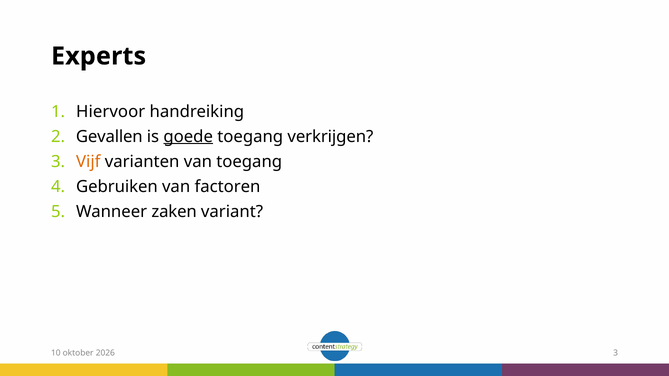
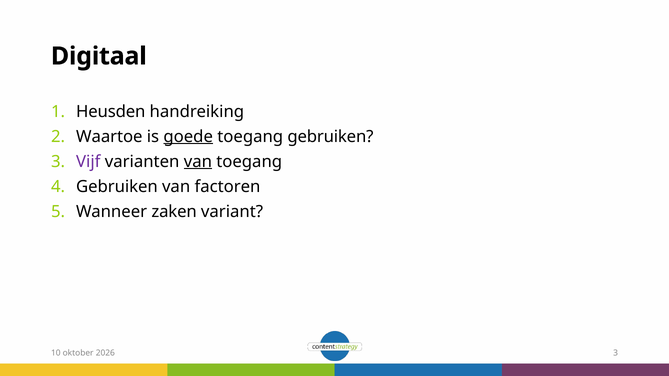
Experts: Experts -> Digitaal (99, 56)
Hiervoor: Hiervoor -> Heusden (111, 112)
Gevallen: Gevallen -> Waartoe (109, 137)
toegang verkrijgen: verkrijgen -> gebruiken (330, 137)
Vijf colour: orange -> purple (88, 162)
van underline: none -> present (198, 162)
